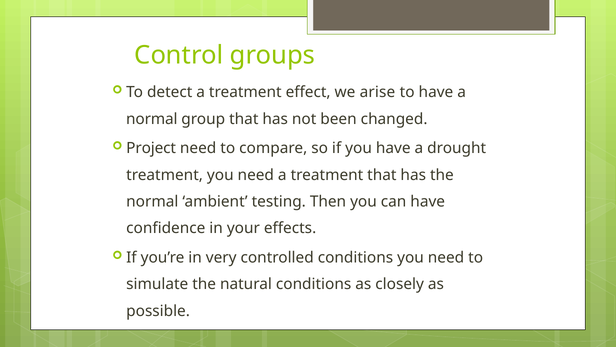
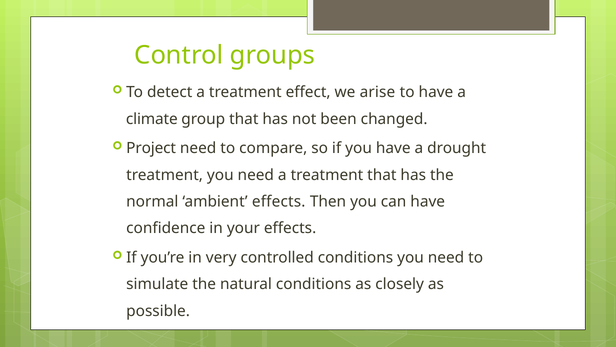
normal: normal -> climate (152, 119)
ambient testing: testing -> effects (279, 201)
